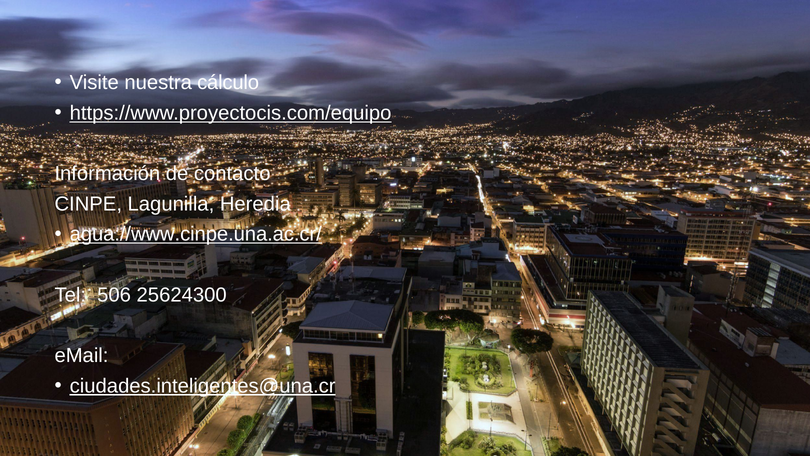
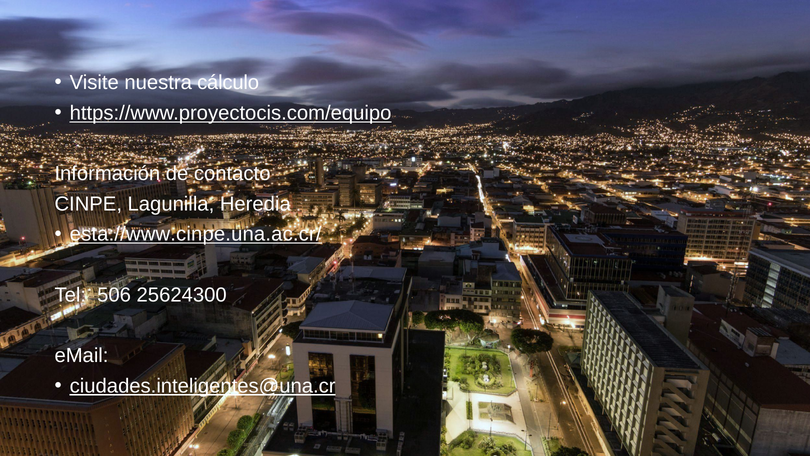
agua://www.cinpe.una.ac.cr/: agua://www.cinpe.una.ac.cr/ -> esta://www.cinpe.una.ac.cr/ (196, 234)
